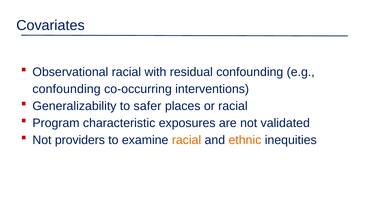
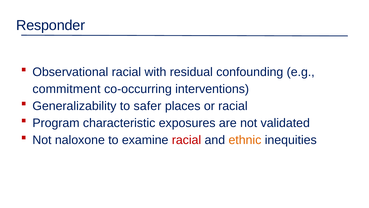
Covariates: Covariates -> Responder (51, 25)
confounding: confounding -> commitment (67, 89)
providers: providers -> naloxone (80, 140)
racial colour: orange -> red (187, 140)
